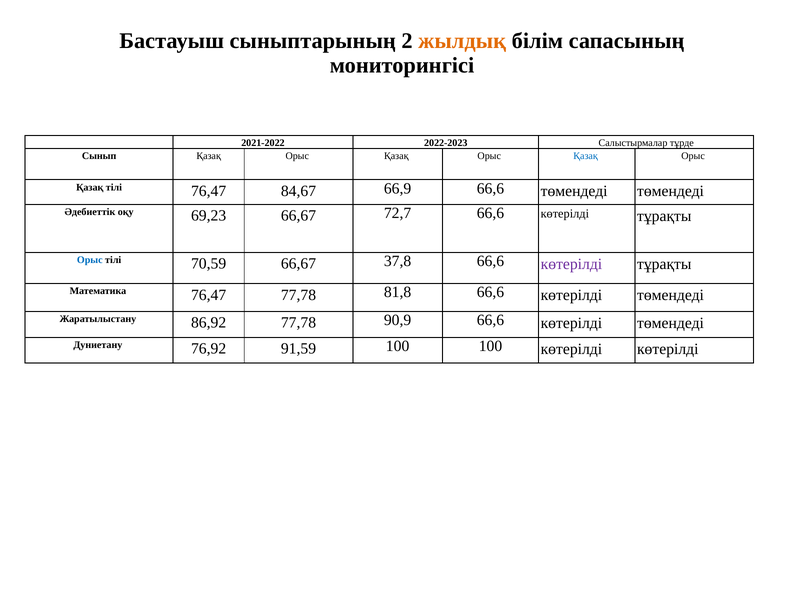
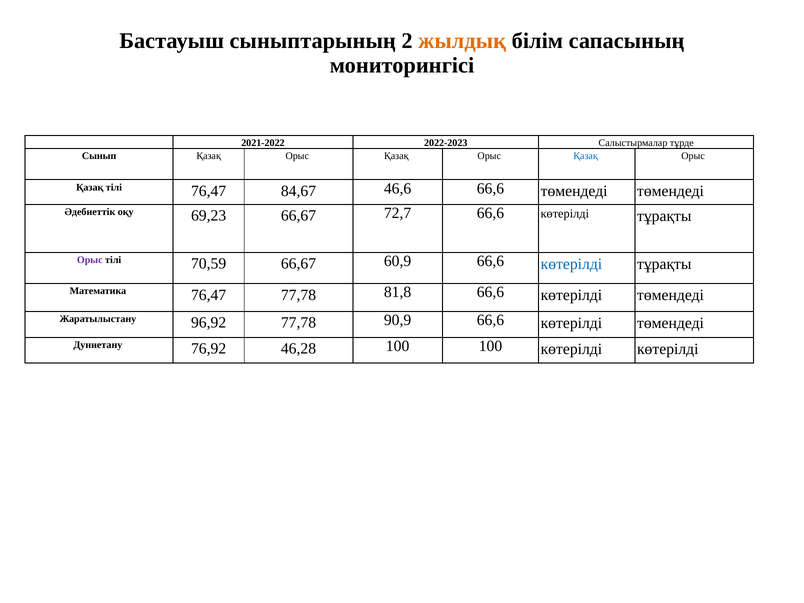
66,9: 66,9 -> 46,6 (398, 188)
Орыс colour: blue -> purple (90, 260)
37,8: 37,8 -> 60,9 (398, 261)
көтерілді colour: purple -> blue (571, 264)
86,92: 86,92 -> 96,92 (209, 323)
91,59: 91,59 -> 46,28 (299, 349)
